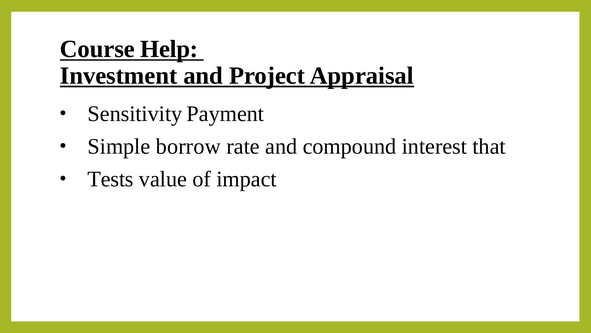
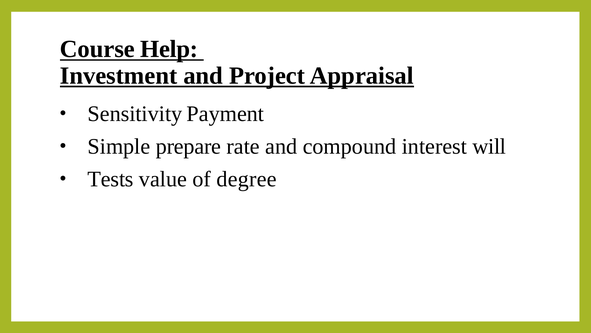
borrow: borrow -> prepare (188, 146)
that: that -> will (489, 146)
impact: impact -> degree (247, 179)
